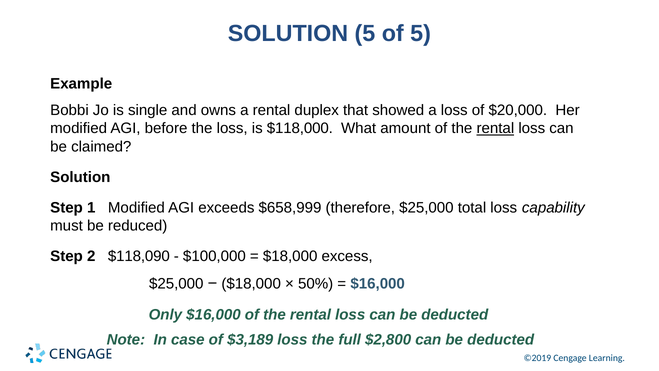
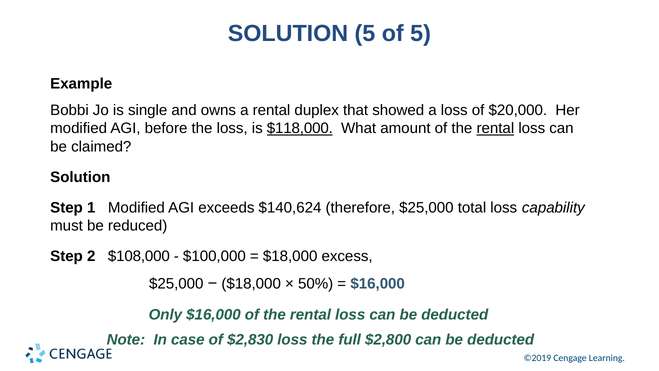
$118,000 underline: none -> present (300, 128)
$658,999: $658,999 -> $140,624 (290, 207)
$118,090: $118,090 -> $108,000 (139, 256)
$3,189: $3,189 -> $2,830 (250, 339)
